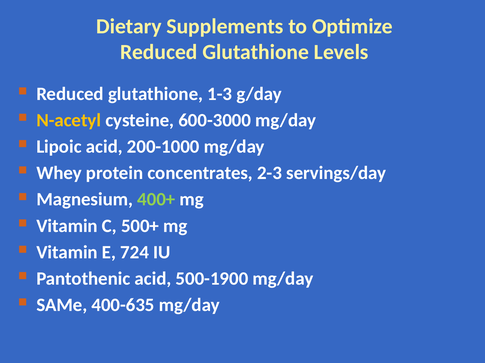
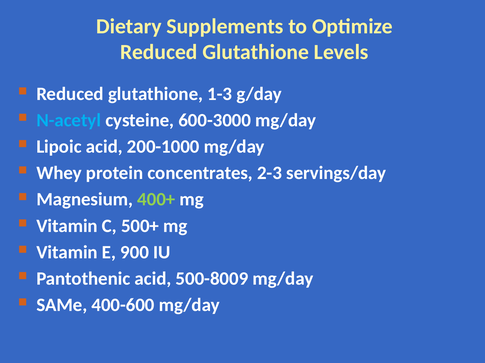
N-acetyl colour: yellow -> light blue (69, 121)
724: 724 -> 900 (135, 253)
500-1900: 500-1900 -> 500-8009 (212, 279)
400-635: 400-635 -> 400-600 (123, 306)
